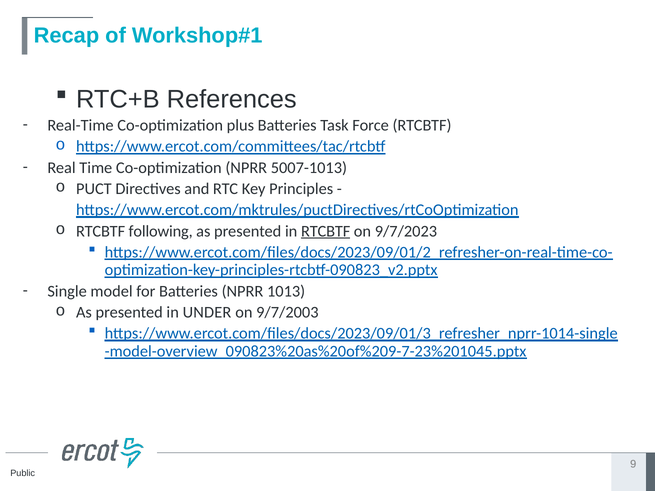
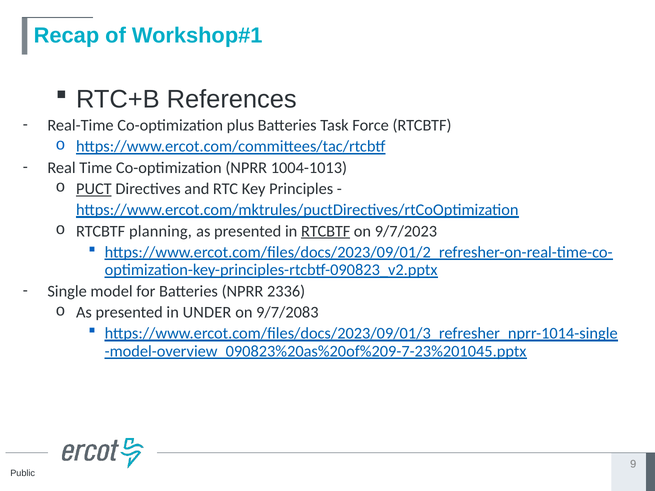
5007-1013: 5007-1013 -> 1004-1013 (309, 168)
PUCT underline: none -> present (94, 189)
following: following -> planning (161, 231)
1013: 1013 -> 2336 (286, 291)
9/7/2003: 9/7/2003 -> 9/7/2083 (287, 312)
